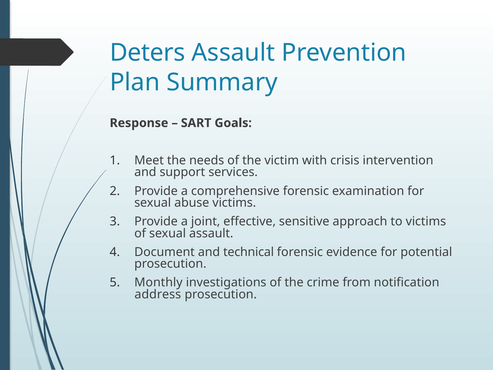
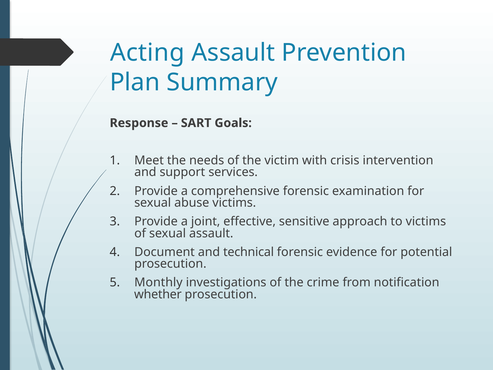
Deters: Deters -> Acting (147, 53)
address: address -> whether (158, 294)
